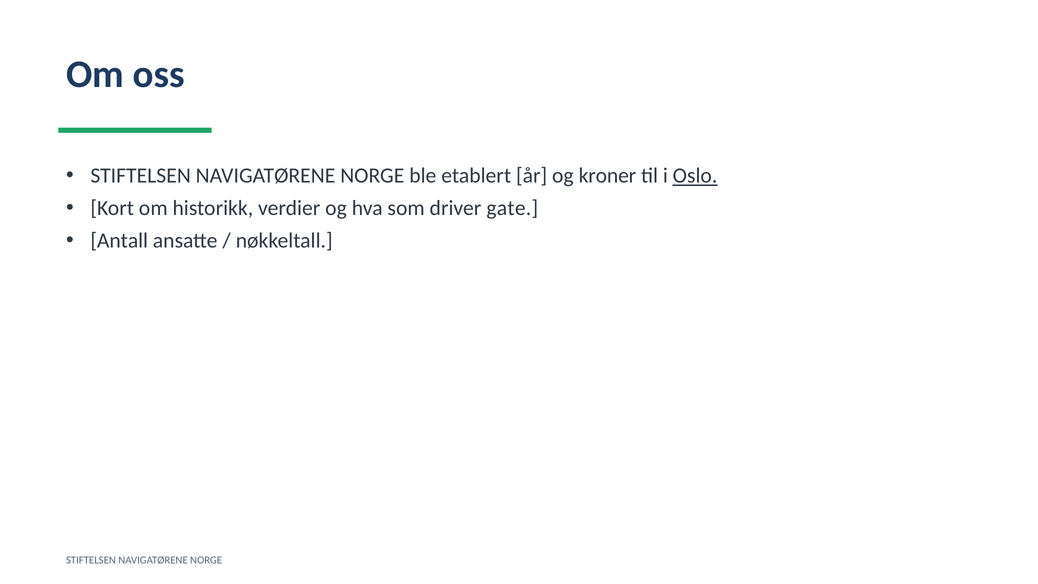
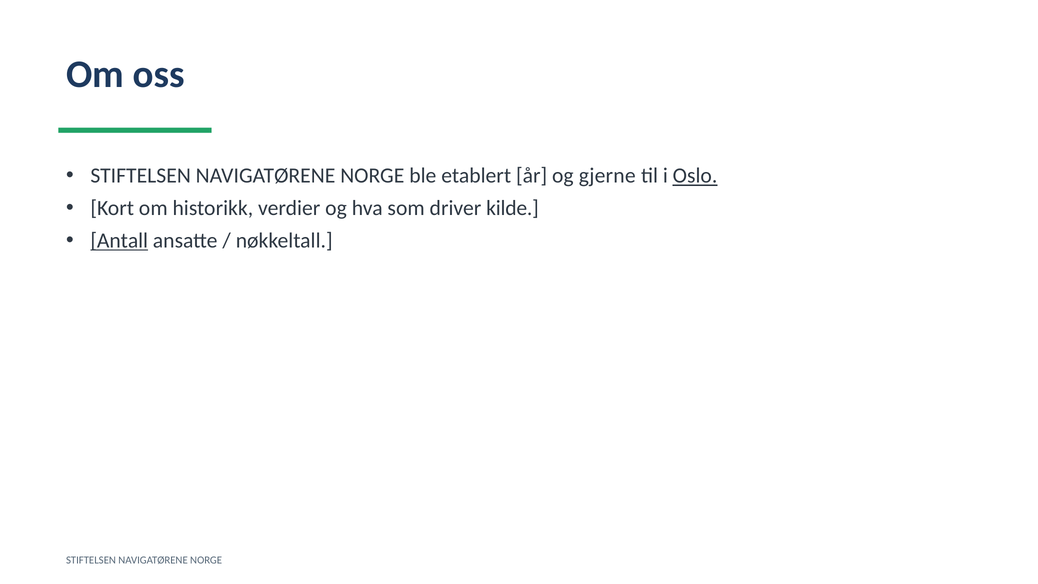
kroner: kroner -> gjerne (607, 176)
gate: gate -> kilde (513, 208)
Antall underline: none -> present (119, 241)
